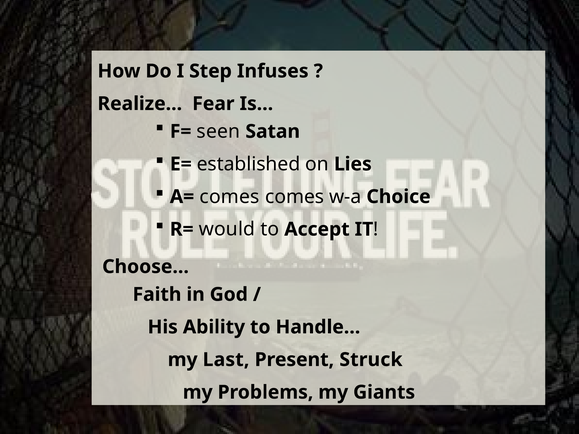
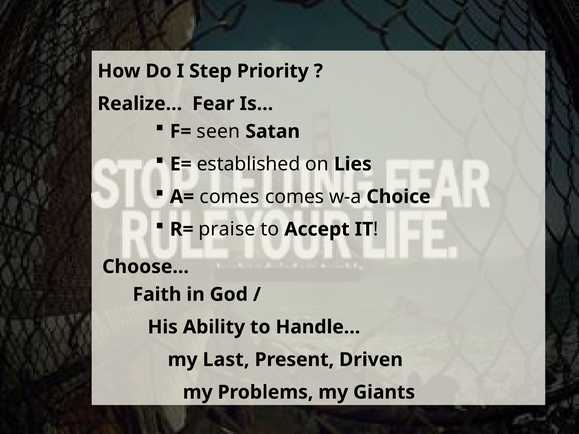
Infuses: Infuses -> Priority (273, 71)
would: would -> praise (227, 229)
Struck: Struck -> Driven (371, 360)
